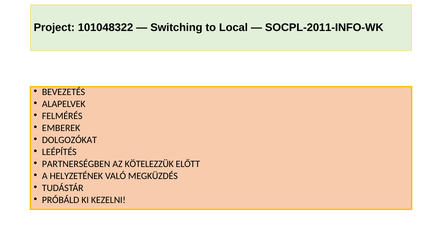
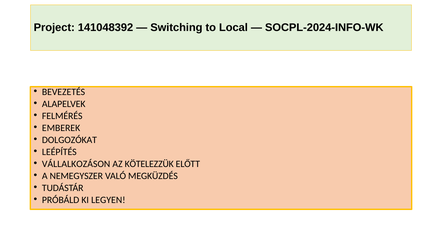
101048322: 101048322 -> 141048392 (106, 28)
SOCPL-2011-INFO-WK: SOCPL-2011-INFO-WK -> SOCPL-2024-INFO-WK (324, 28)
PARTNERSÉGBEN: PARTNERSÉGBEN -> VÁLLALKOZÁSON (76, 164)
HELYZETÉNEK: HELYZETÉNEK -> NEMEGYSZER (76, 176)
KEZELNI: KEZELNI -> LEGYEN (108, 200)
